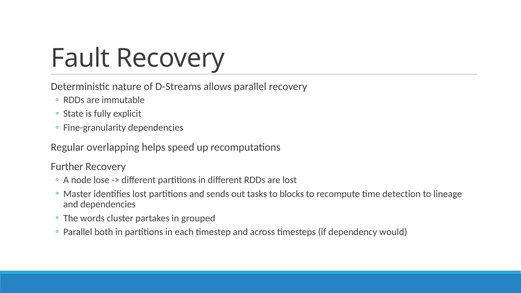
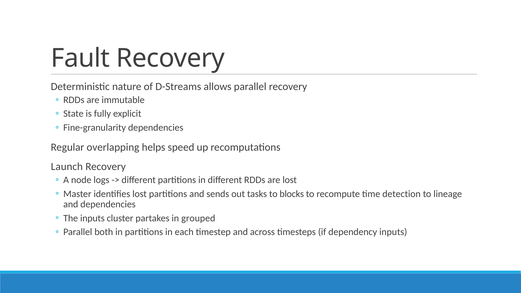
Further: Further -> Launch (67, 167)
lose: lose -> logs (101, 180)
The words: words -> inputs (92, 218)
dependency would: would -> inputs (393, 232)
